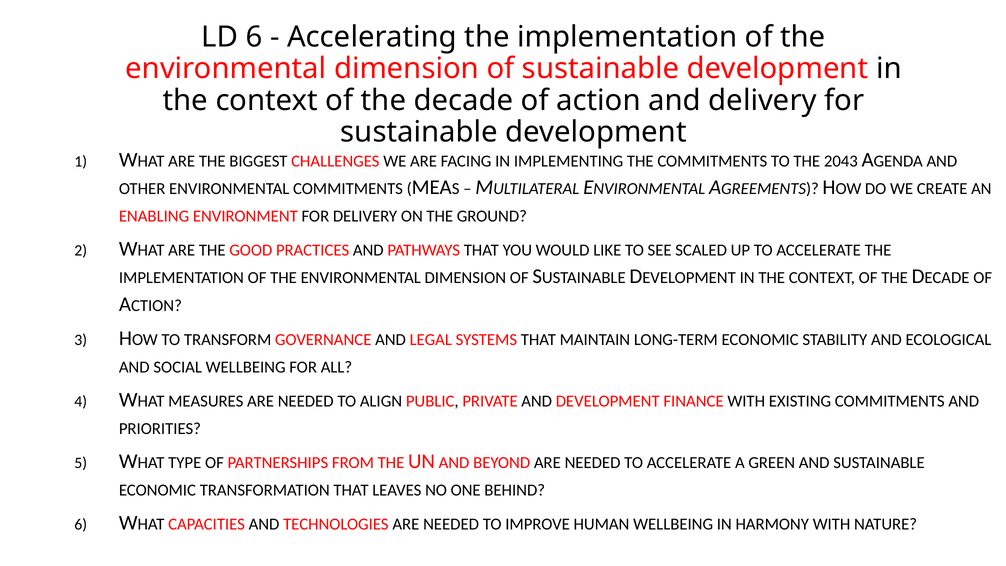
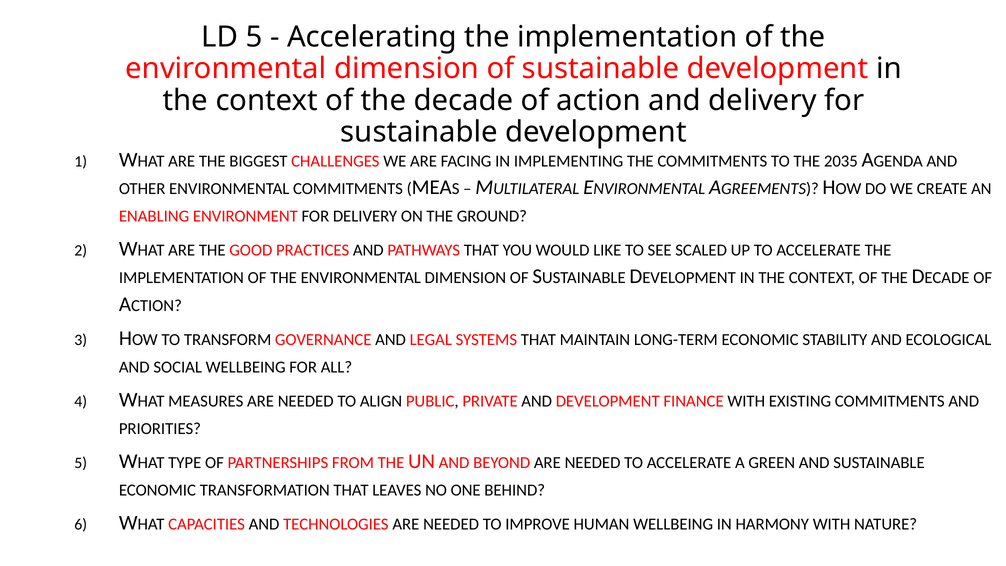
LD 6: 6 -> 5 (254, 37)
2043: 2043 -> 2035 (841, 161)
